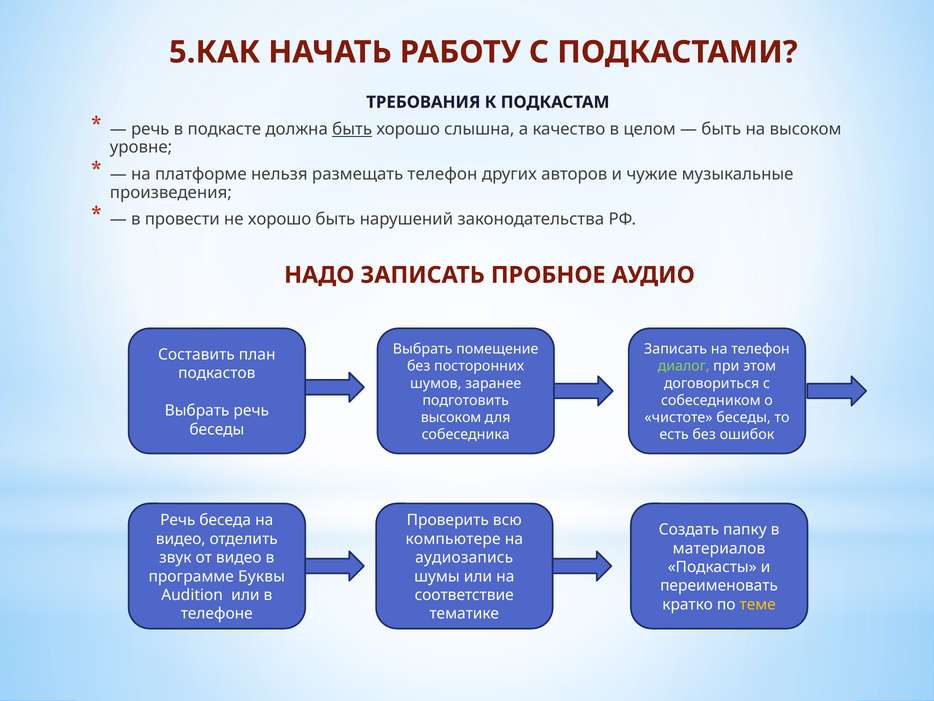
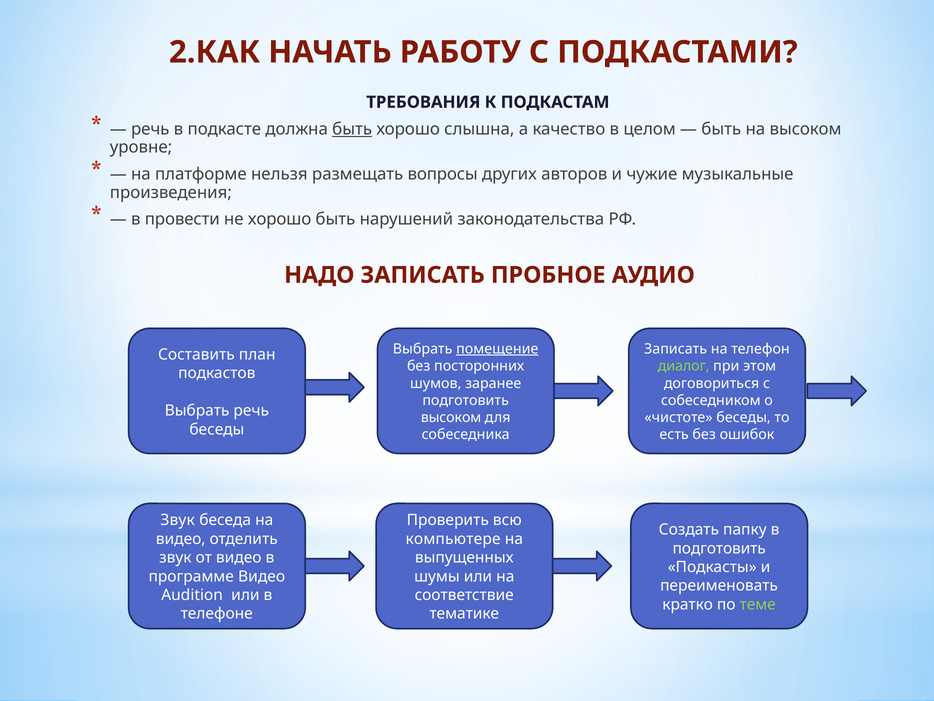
5.КАК: 5.КАК -> 2.КАК (215, 52)
размещать телефон: телефон -> вопросы (443, 174)
помещение underline: none -> present (497, 349)
Речь: Речь -> Звук (178, 520)
материалов: материалов -> подготовить (719, 548)
аудиозапись: аудиозапись -> выпущенных (464, 557)
программе Буквы: Буквы -> Видео (262, 576)
теме colour: yellow -> light green (758, 604)
